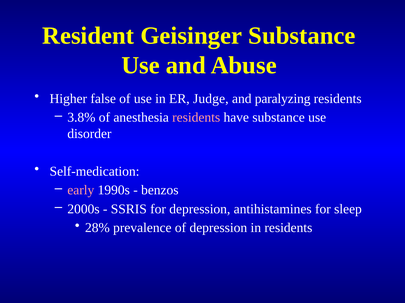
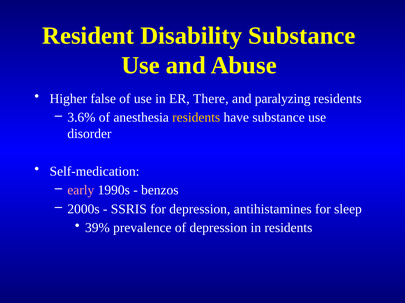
Geisinger: Geisinger -> Disability (191, 36)
Judge: Judge -> There (211, 99)
3.8%: 3.8% -> 3.6% (81, 118)
residents colour: pink -> yellow (196, 118)
28%: 28% -> 39% (97, 228)
